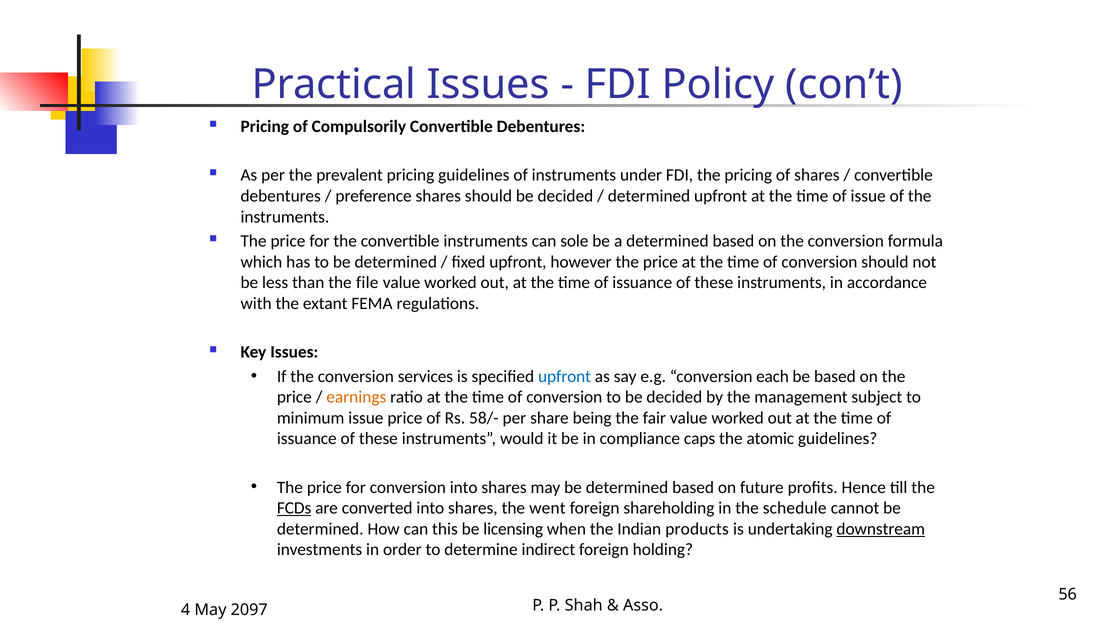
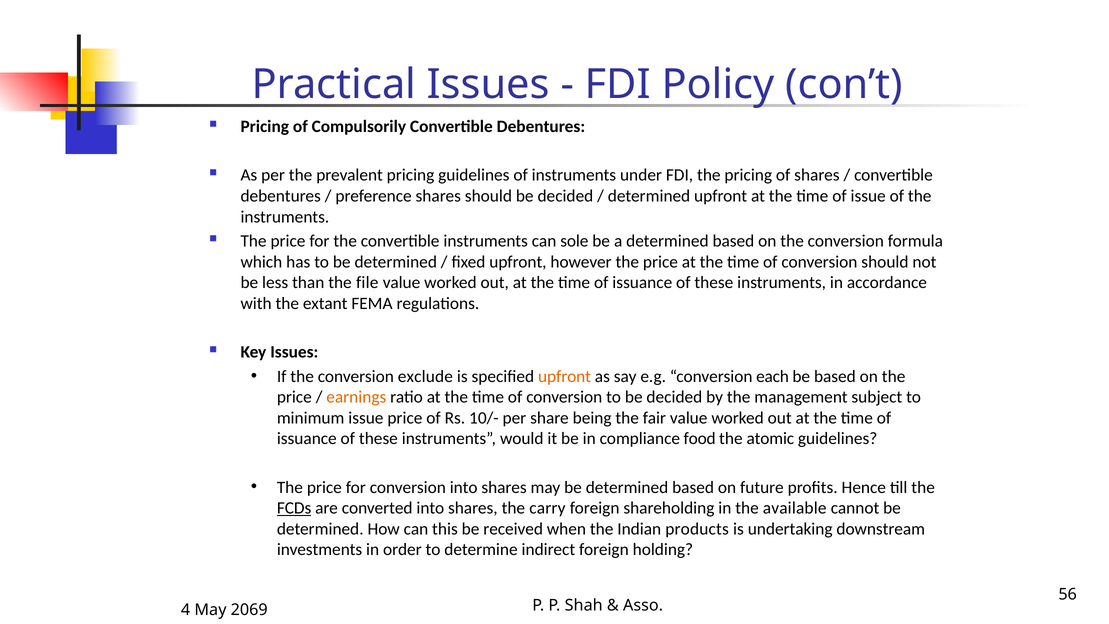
services: services -> exclude (425, 376)
upfront colour: blue -> orange (565, 376)
58/-: 58/- -> 10/- (484, 418)
caps: caps -> food (700, 439)
went: went -> carry (547, 508)
schedule: schedule -> available (795, 508)
licensing: licensing -> received (513, 529)
downstream underline: present -> none (881, 529)
2097: 2097 -> 2069 (249, 610)
